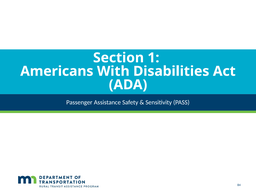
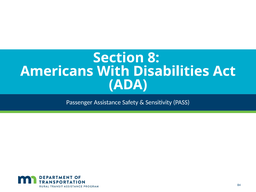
1: 1 -> 8 (153, 58)
